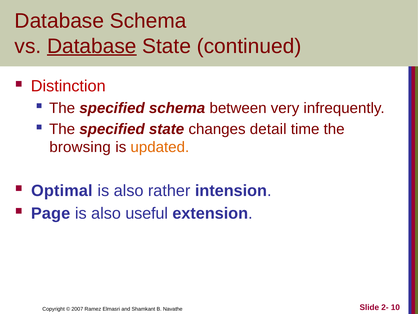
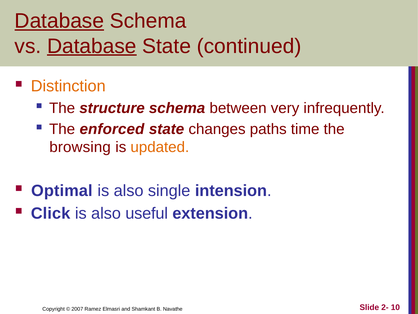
Database underline: none -> present (59, 21)
Distinction colour: red -> orange (68, 86)
specified: specified -> structure (112, 108)
specified: specified -> enforced (112, 129)
detail: detail -> paths (268, 129)
rather: rather -> single (169, 190)
Page: Page -> Click (51, 213)
